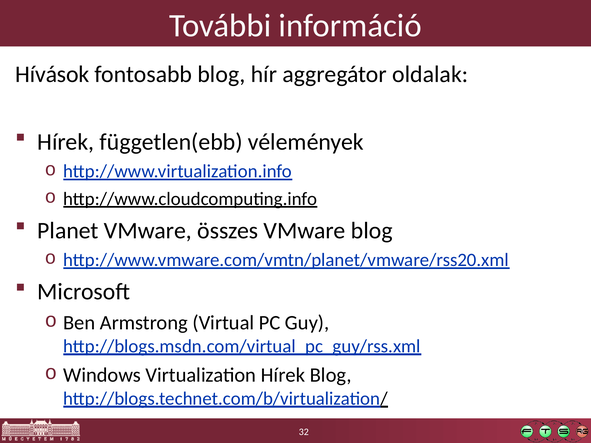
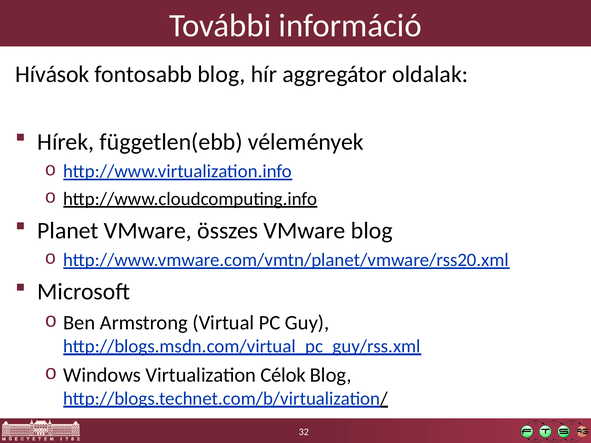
Virtualization Hírek: Hírek -> Célok (283, 375)
